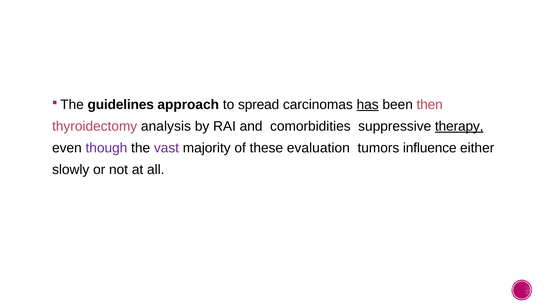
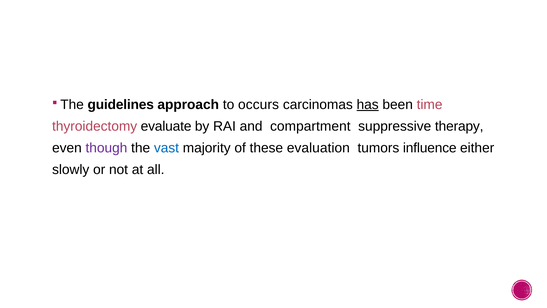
spread: spread -> occurs (259, 105)
then: then -> time (430, 105)
analysis: analysis -> evaluate (166, 126)
comorbidities: comorbidities -> compartment (310, 126)
therapy underline: present -> none (459, 126)
vast colour: purple -> blue (166, 148)
